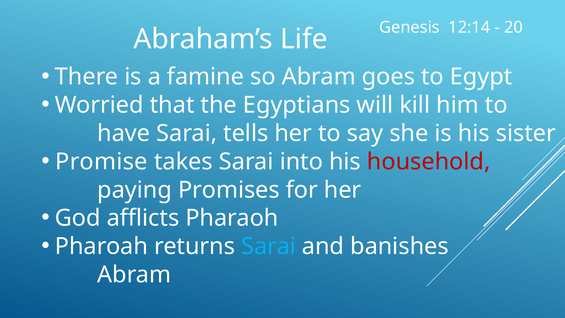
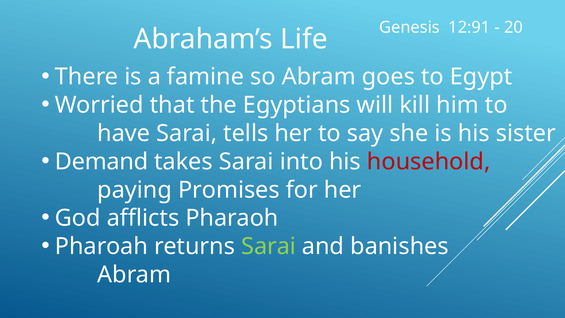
12:14: 12:14 -> 12:91 (469, 27)
Promise: Promise -> Demand (102, 162)
Sarai colour: light blue -> light green (269, 246)
